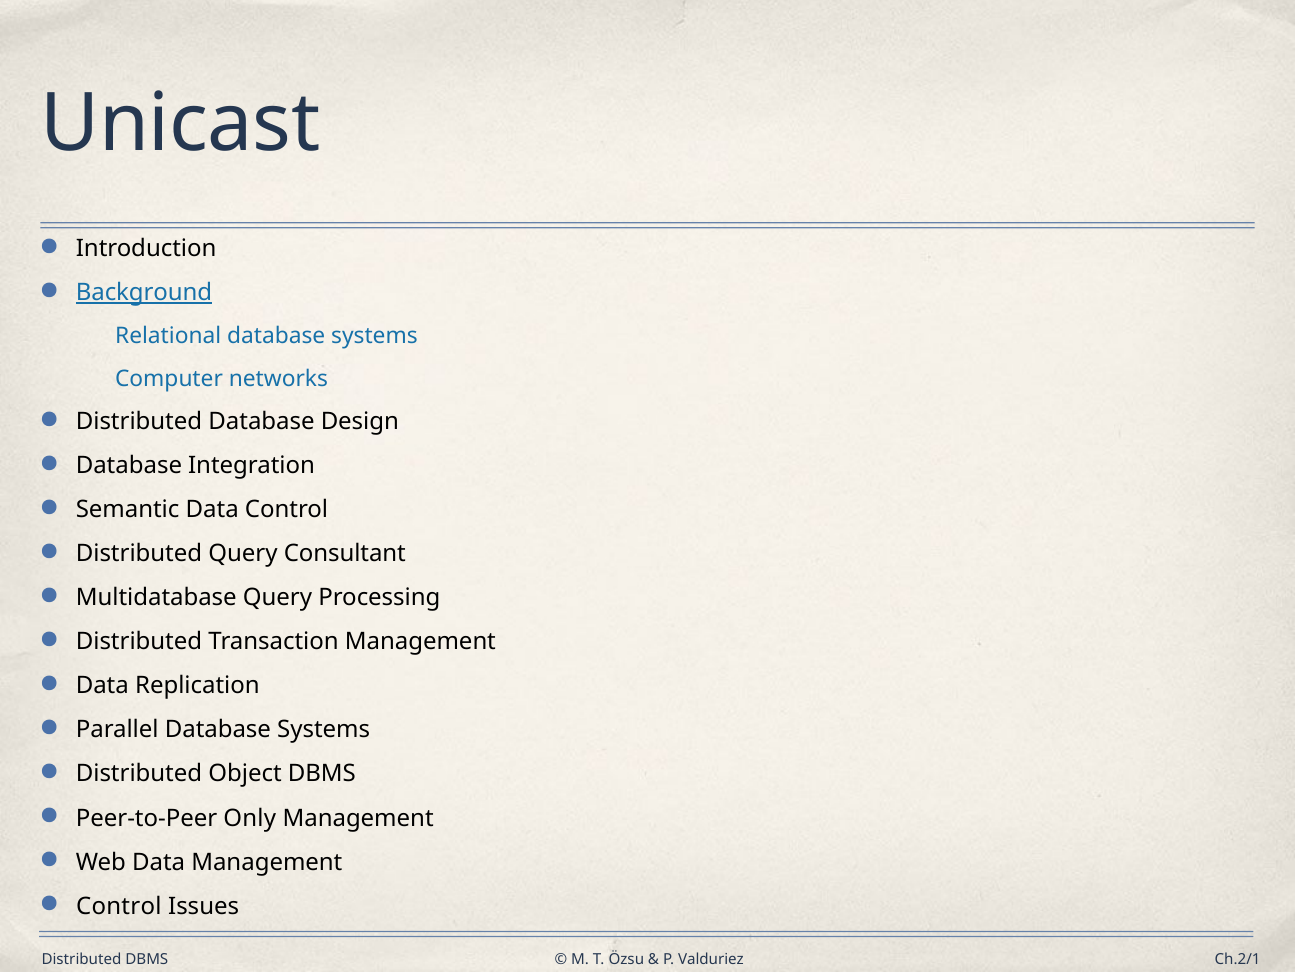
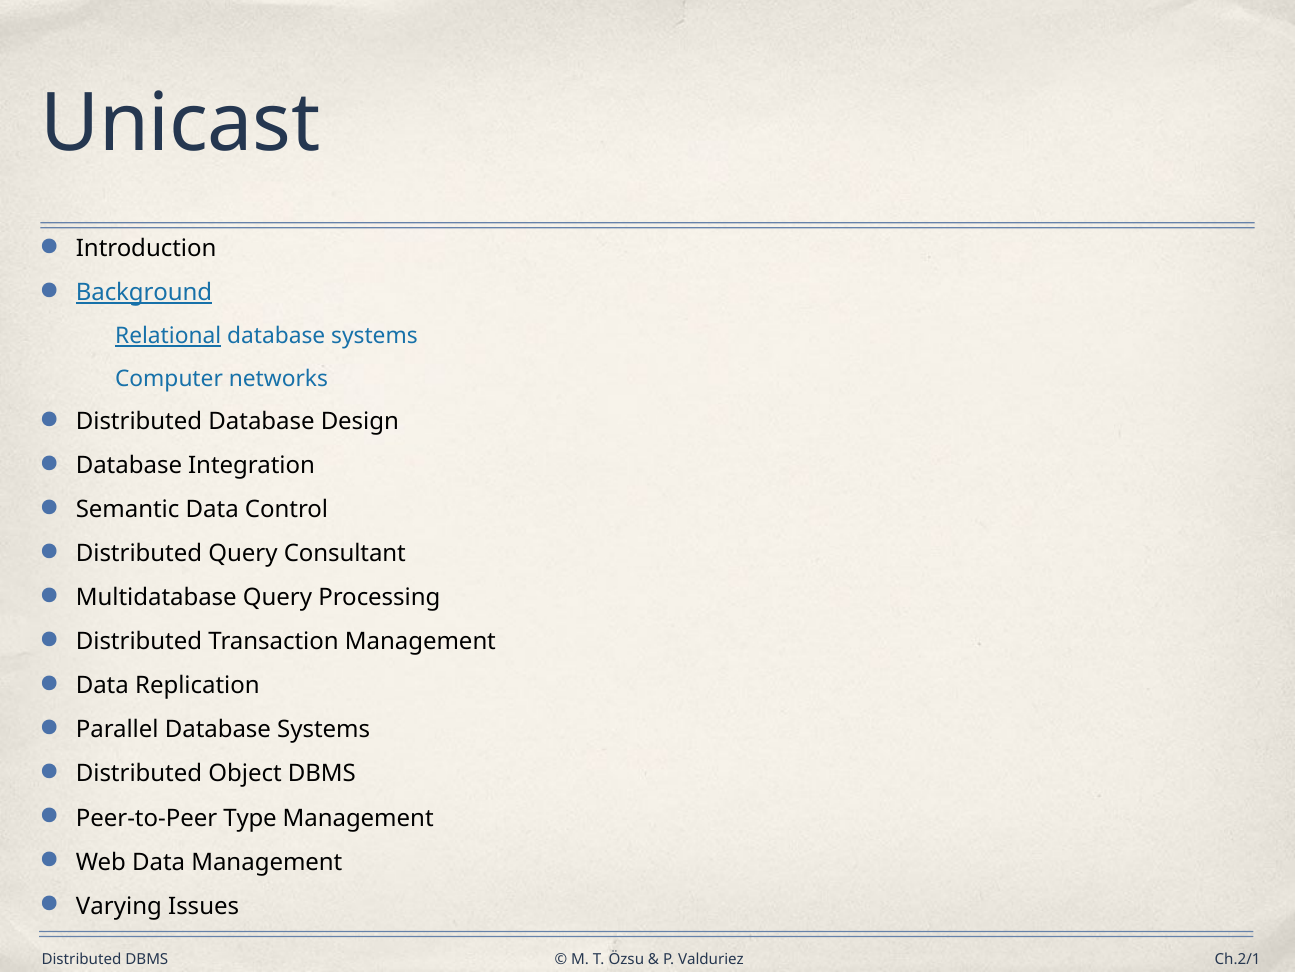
Relational underline: none -> present (168, 336)
Only: Only -> Type (250, 817)
Control: Control -> Varying (119, 905)
